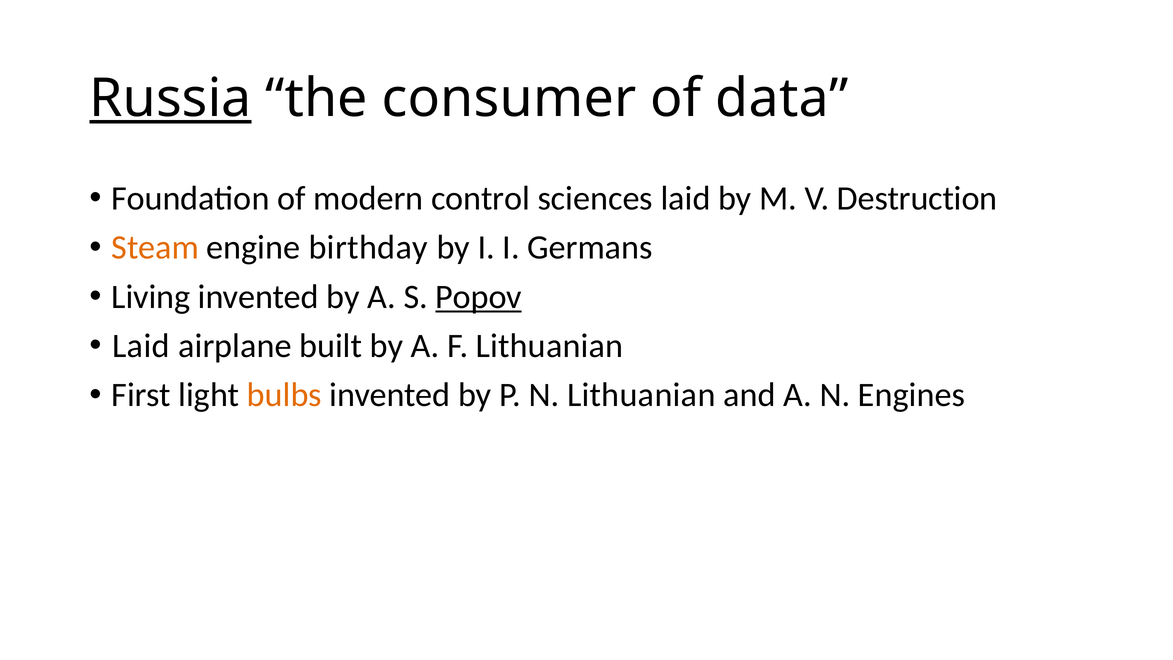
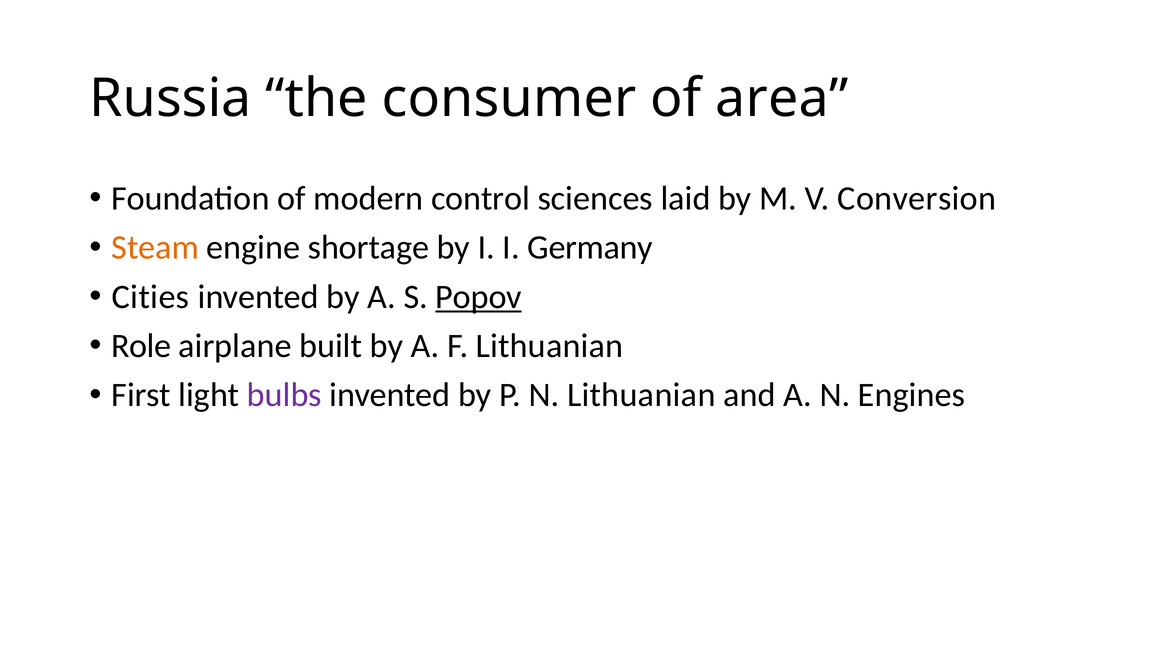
Russia underline: present -> none (170, 99)
data: data -> area (782, 99)
Destruction: Destruction -> Conversion (917, 198)
birthday: birthday -> shortage (369, 248)
Germans: Germans -> Germany (590, 248)
Living: Living -> Cities (151, 297)
Laid: Laid -> Role (141, 346)
bulbs colour: orange -> purple (284, 395)
